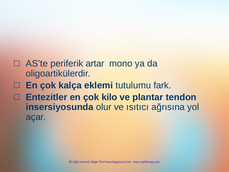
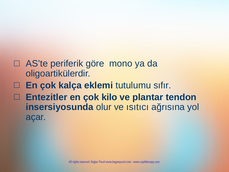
artar: artar -> göre (95, 63)
fark: fark -> sıfır (162, 85)
